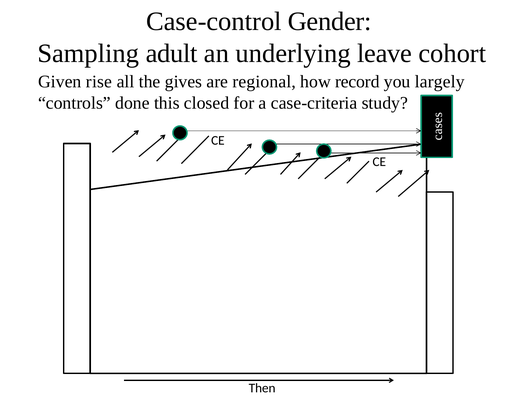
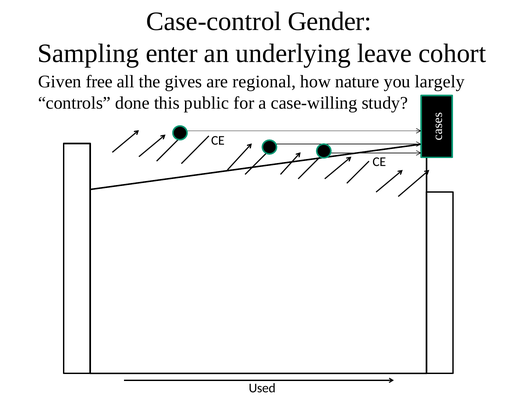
adult: adult -> enter (172, 53)
rise: rise -> free (99, 82)
record: record -> nature (357, 82)
closed: closed -> public (207, 103)
case-criteria: case-criteria -> case-willing (314, 103)
Then: Then -> Used (262, 388)
